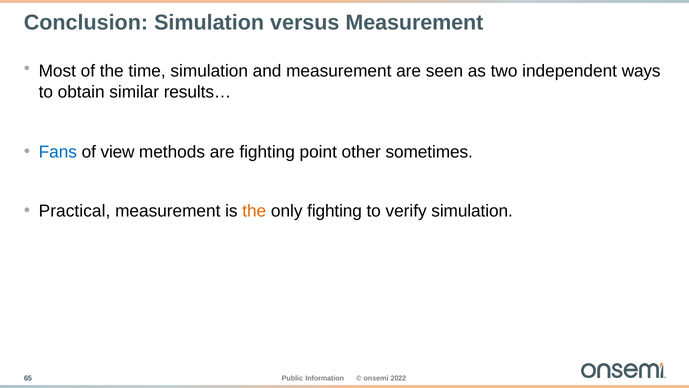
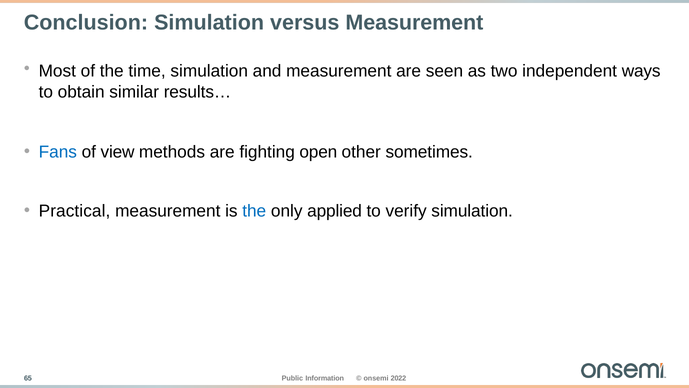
point: point -> open (318, 152)
the colour: orange -> blue (254, 211)
only fighting: fighting -> applied (335, 211)
